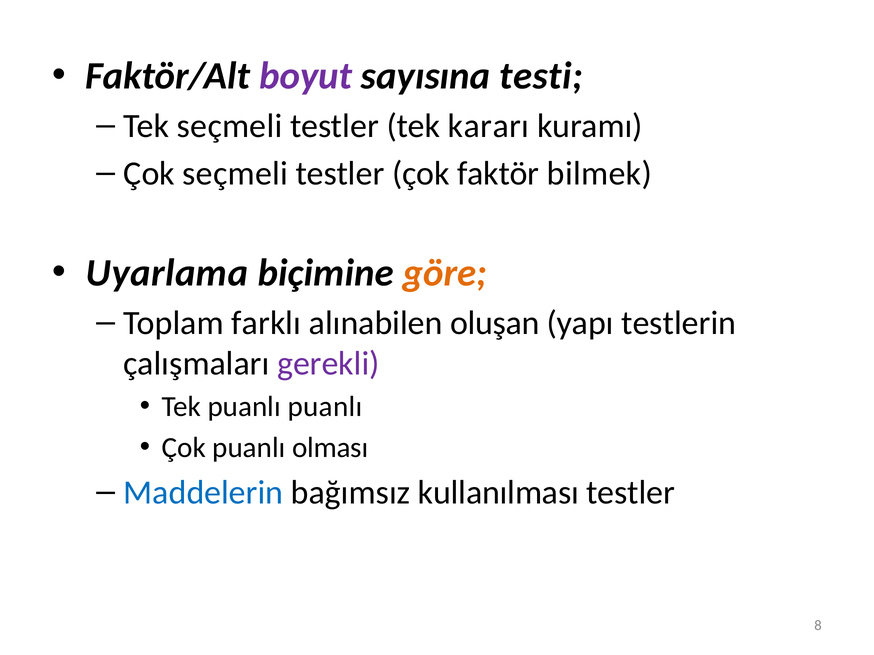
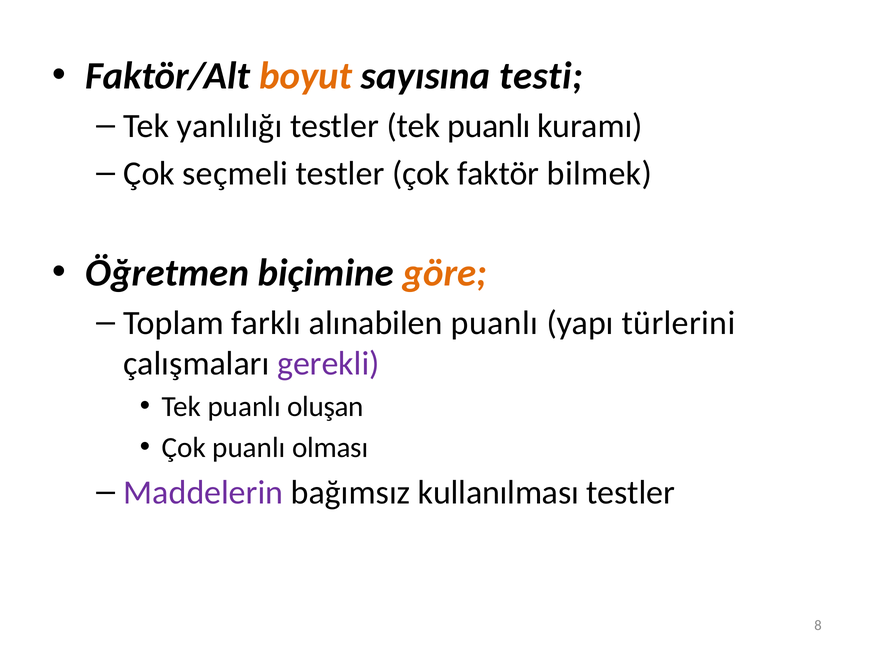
boyut colour: purple -> orange (306, 76)
Tek seçmeli: seçmeli -> yanlılığı (230, 126)
testler tek kararı: kararı -> puanlı (489, 126)
Uyarlama: Uyarlama -> Öğretmen (167, 273)
alınabilen oluşan: oluşan -> puanlı (494, 323)
testlerin: testlerin -> türlerini (679, 323)
puanlı puanlı: puanlı -> oluşan (325, 407)
Maddelerin colour: blue -> purple (203, 493)
